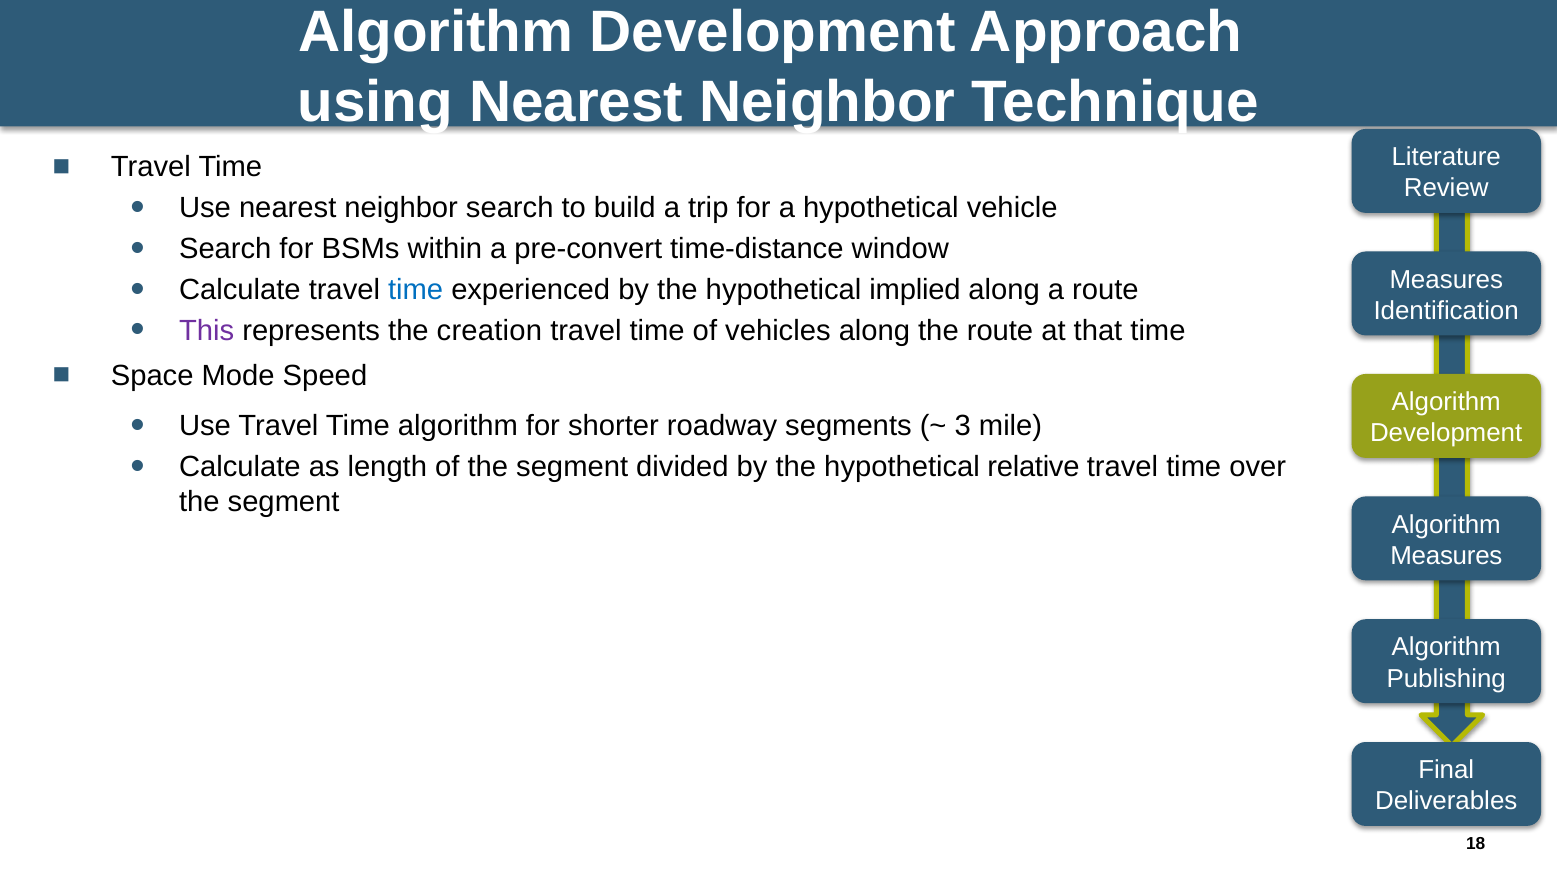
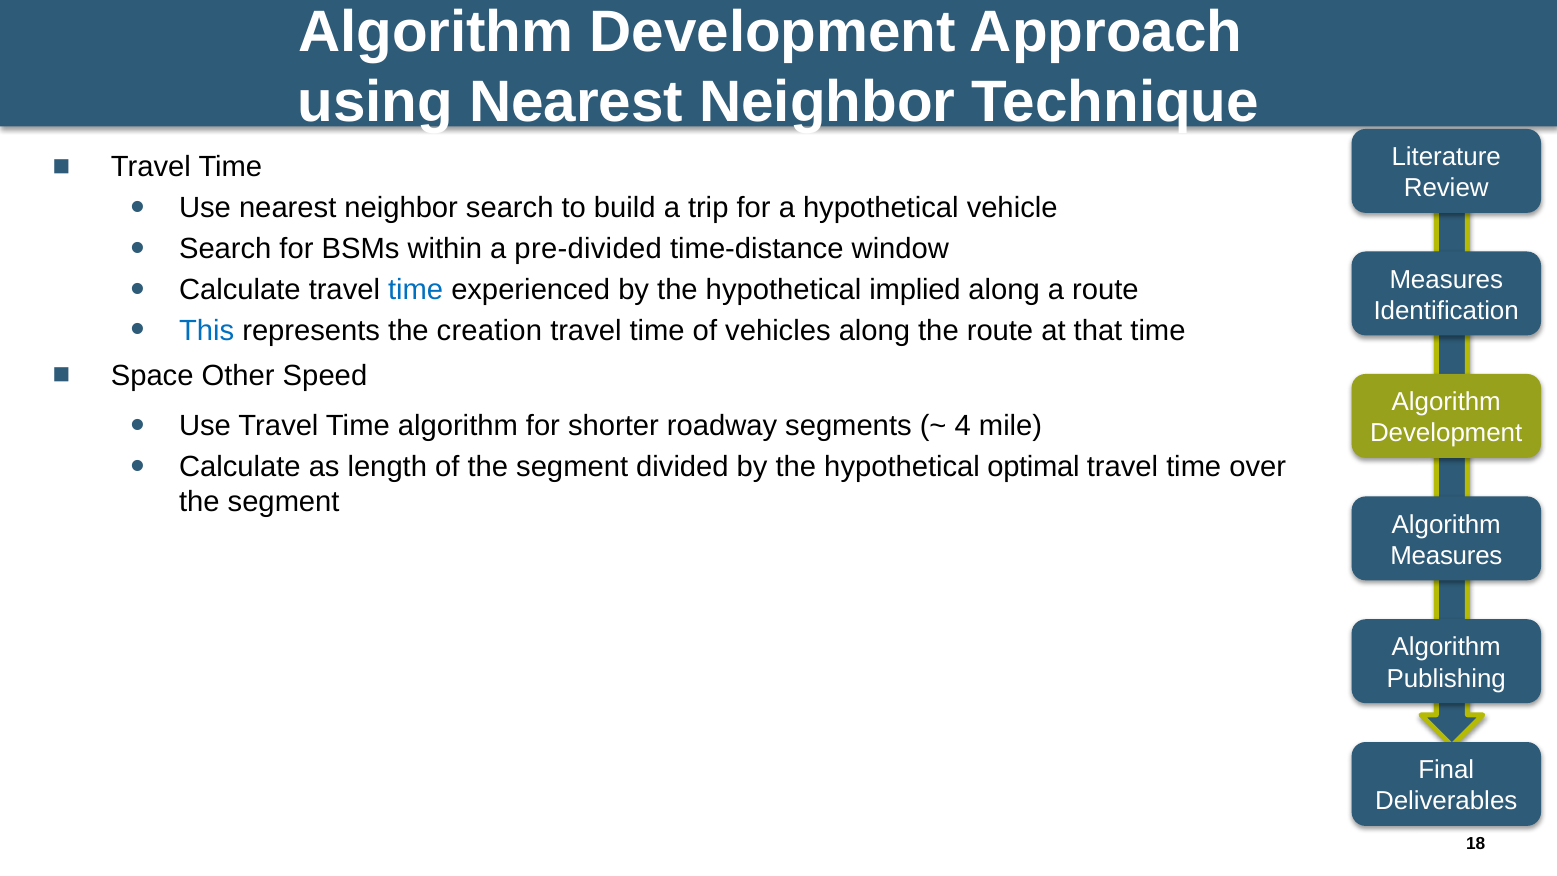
pre-convert: pre-convert -> pre-divided (588, 249)
This colour: purple -> blue (207, 331)
Mode: Mode -> Other (238, 376)
3: 3 -> 4 (963, 426)
relative: relative -> optimal (1033, 467)
